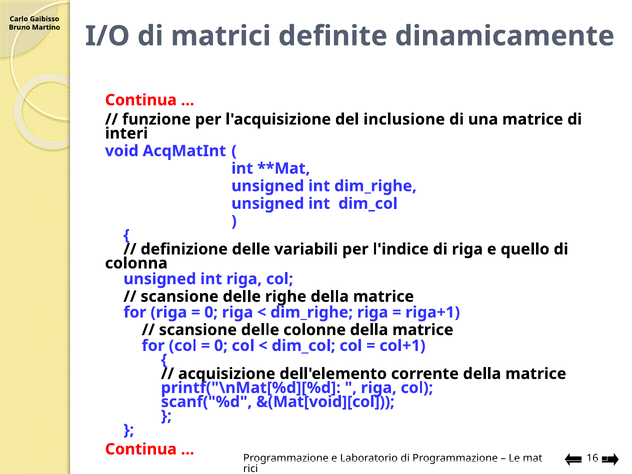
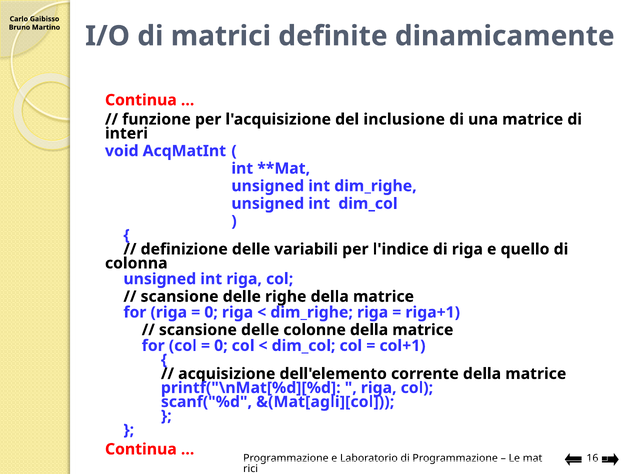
&(Mat[void][col: &(Mat[void][col -> &(Mat[agli][col (325, 402)
